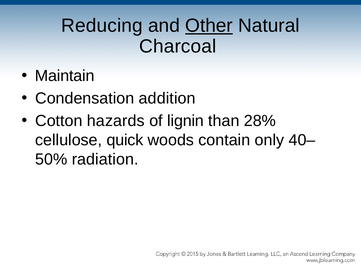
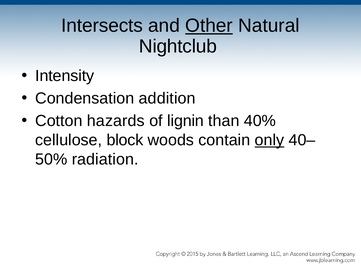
Reducing: Reducing -> Intersects (102, 26)
Charcoal: Charcoal -> Nightclub (178, 46)
Maintain: Maintain -> Intensity (65, 76)
28%: 28% -> 40% (260, 121)
quick: quick -> block (125, 140)
only underline: none -> present (269, 140)
